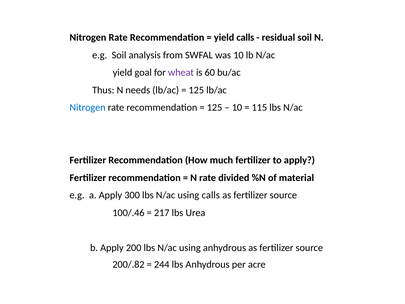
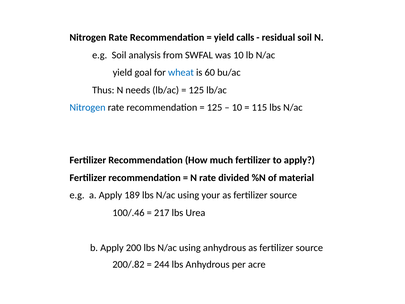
wheat colour: purple -> blue (181, 73)
300: 300 -> 189 (132, 195)
using calls: calls -> your (211, 195)
